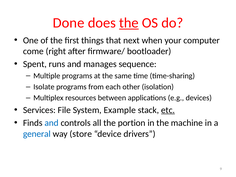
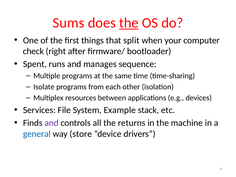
Done: Done -> Sums (69, 23)
next: next -> split (131, 40)
come: come -> check (33, 51)
etc underline: present -> none (168, 110)
and colour: blue -> purple (52, 123)
portion: portion -> returns (132, 123)
